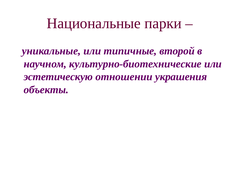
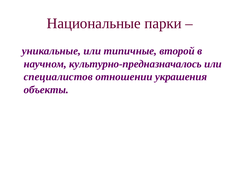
культурно-биотехнические: культурно-биотехнические -> культурно-предназначалось (135, 64)
эстетическую: эстетическую -> специалистов (58, 77)
